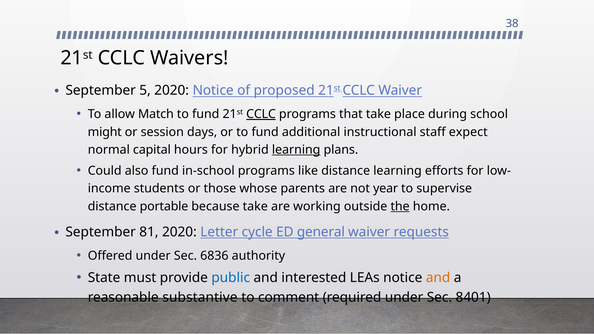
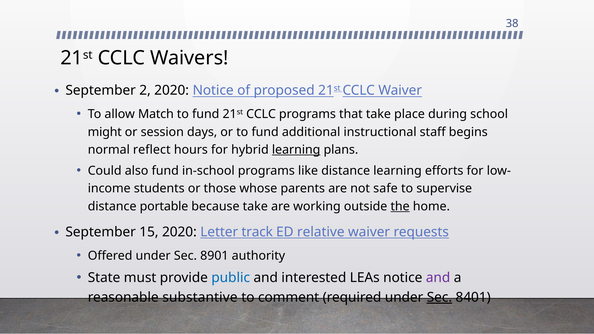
5: 5 -> 2 (145, 90)
CCLC underline: present -> none (261, 114)
expect: expect -> begins (468, 132)
capital: capital -> reflect (152, 150)
year: year -> safe (385, 189)
81: 81 -> 15 (149, 232)
cycle: cycle -> track (257, 232)
general: general -> relative (321, 232)
6836: 6836 -> 8901 (214, 256)
and colour: orange -> purple (438, 278)
Sec underline: none -> present (439, 297)
